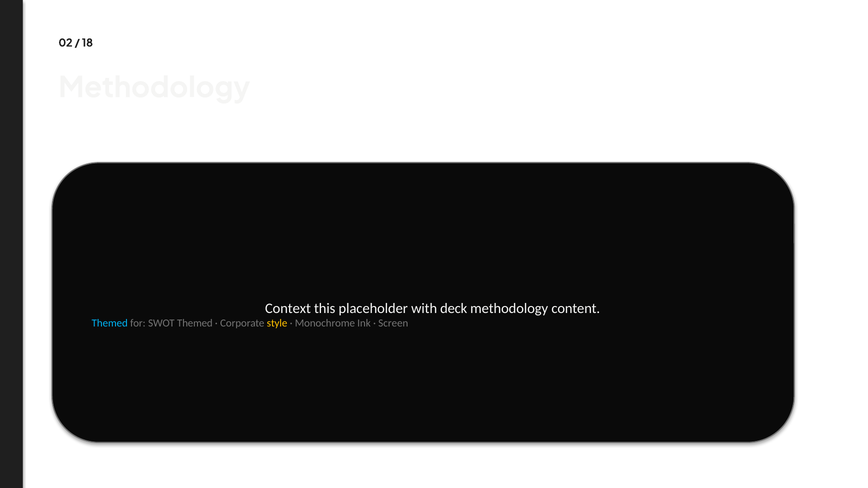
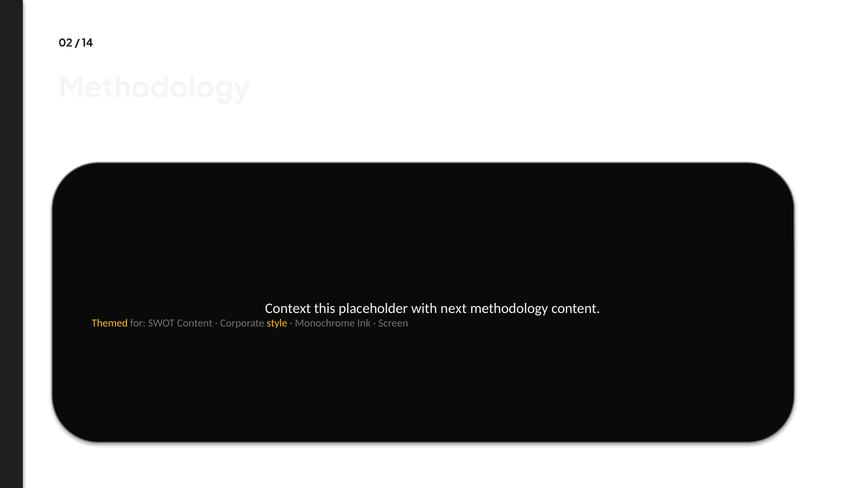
18: 18 -> 14 (87, 43)
deck: deck -> next (454, 309)
Themed colour: light blue -> yellow (110, 324)
SWOT Themed: Themed -> Content (195, 324)
